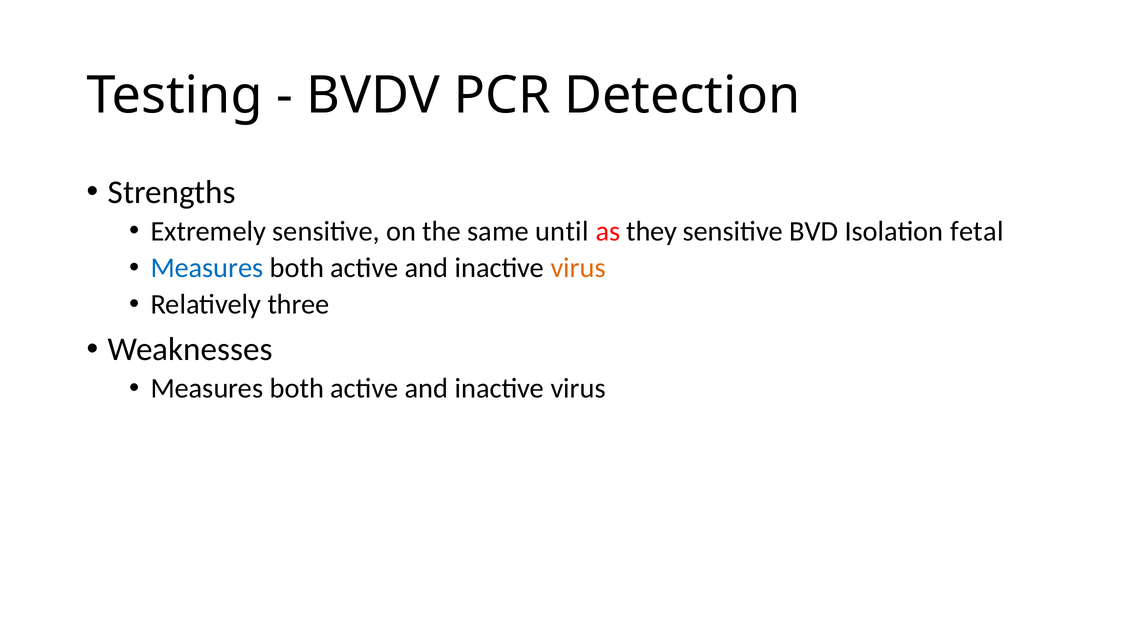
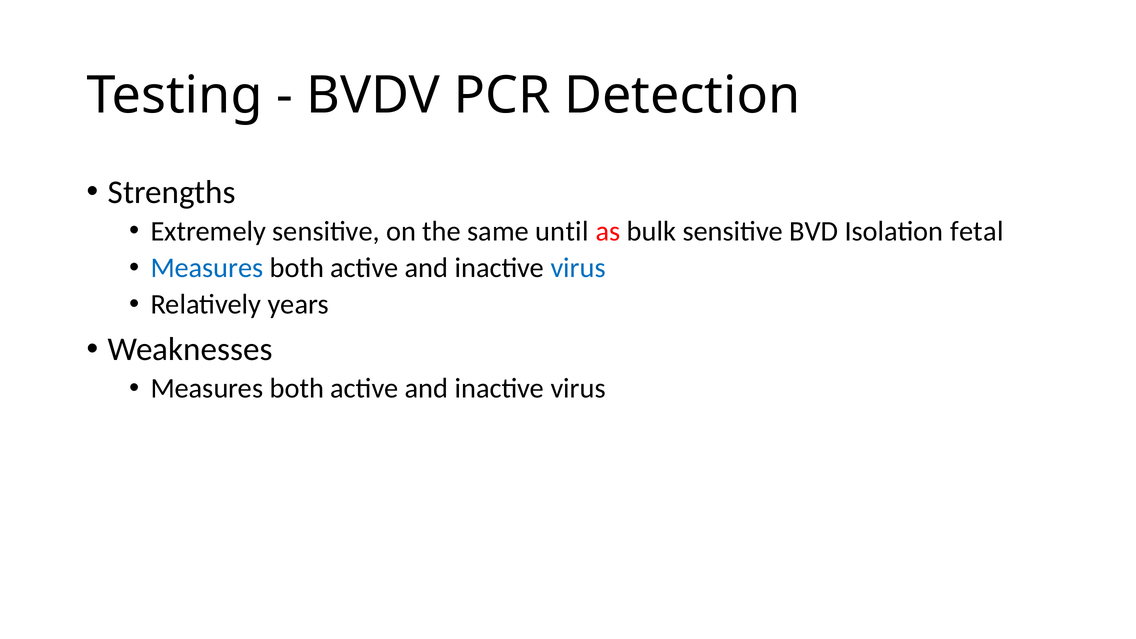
they: they -> bulk (652, 231)
virus colour: orange -> blue (578, 268)
three: three -> years (298, 304)
